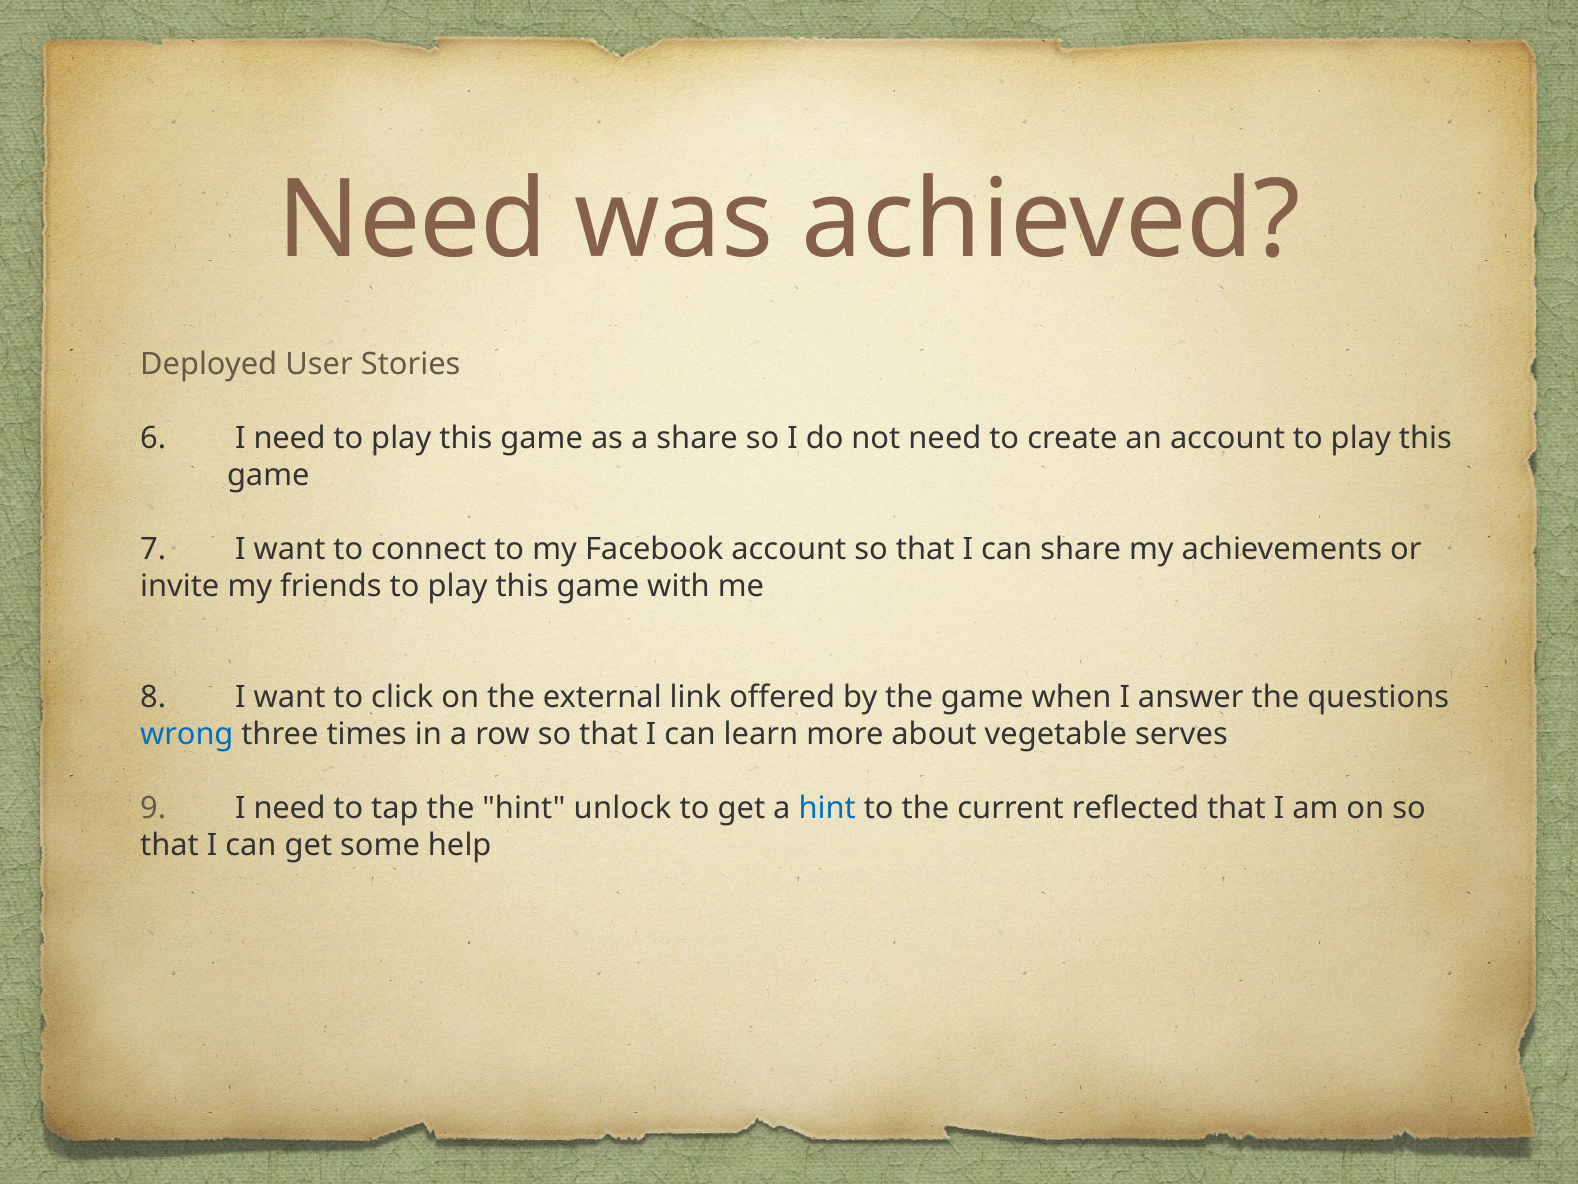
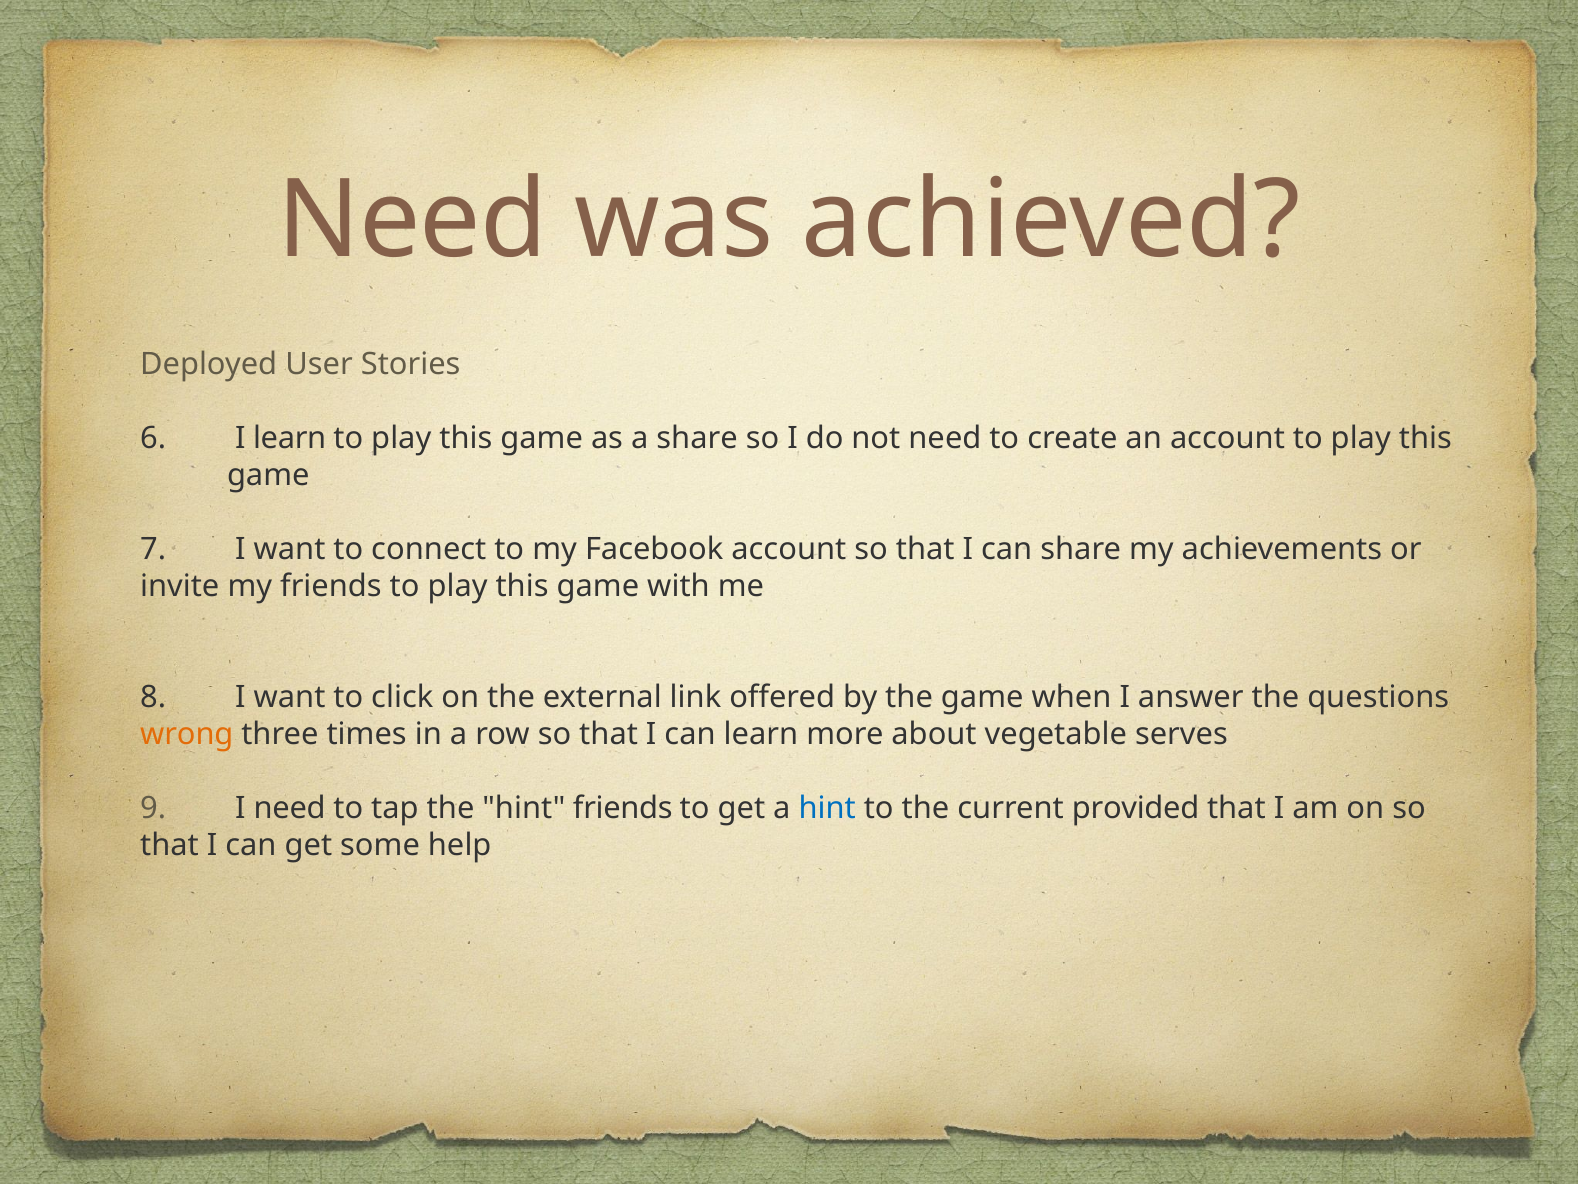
6 I need: need -> learn (290, 438)
wrong colour: blue -> orange (187, 734)
hint unlock: unlock -> friends (623, 808)
reflected: reflected -> provided (1136, 808)
